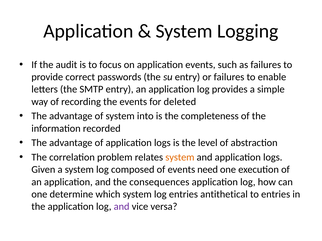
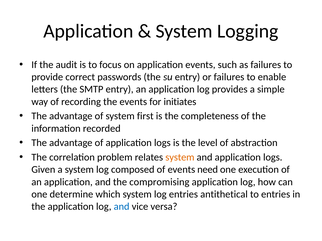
deleted: deleted -> initiates (180, 102)
into: into -> first (145, 116)
consequences: consequences -> compromising (159, 182)
and colour: purple -> blue (122, 207)
